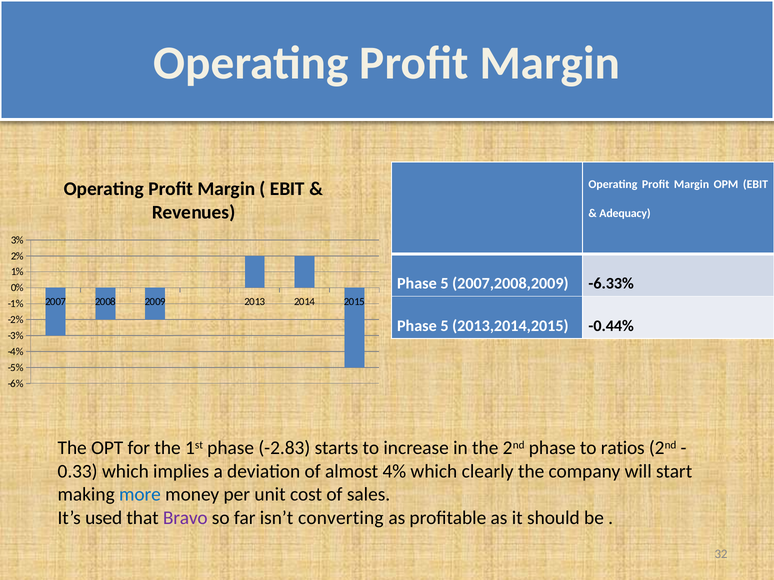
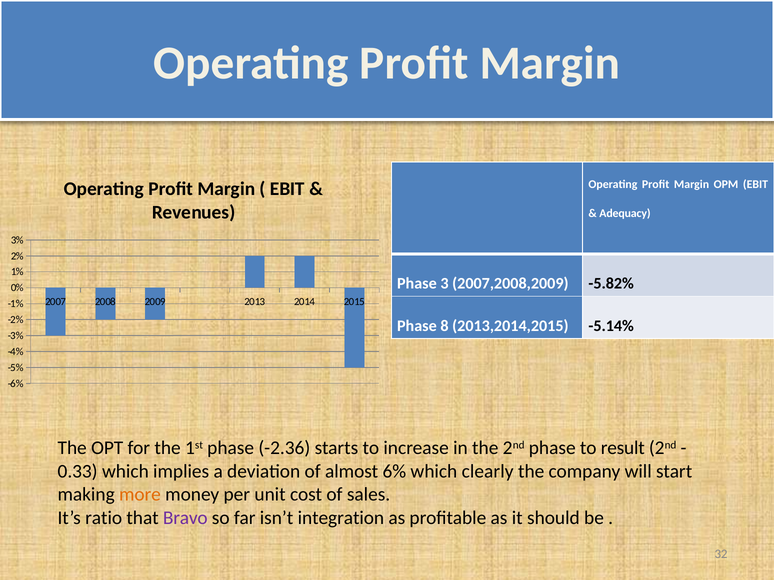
5: 5 -> 3 (444, 284)
-6.33%: -6.33% -> -5.82% (611, 284)
5: 5 -> 8 (444, 326)
-0.44%: -0.44% -> -5.14% (611, 326)
-2.83: -2.83 -> -2.36 (284, 448)
ratios: ratios -> result (623, 448)
4%: 4% -> 6% (394, 472)
more colour: blue -> orange (140, 495)
used: used -> ratio (104, 518)
converting: converting -> integration (341, 518)
